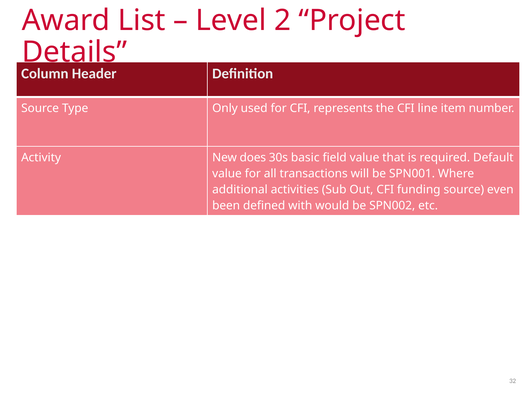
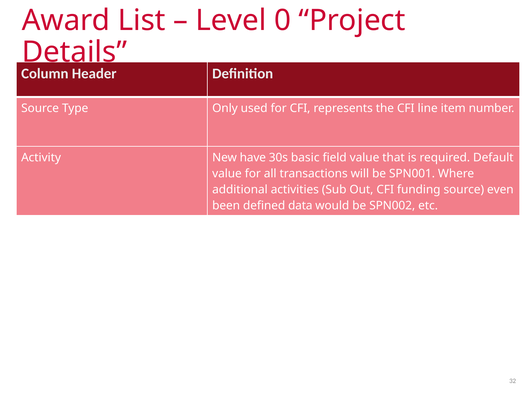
2: 2 -> 0 (282, 20)
does: does -> have (253, 158)
with: with -> data (300, 206)
